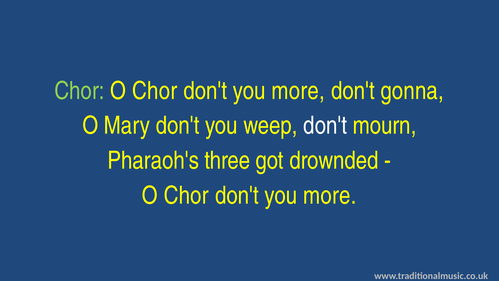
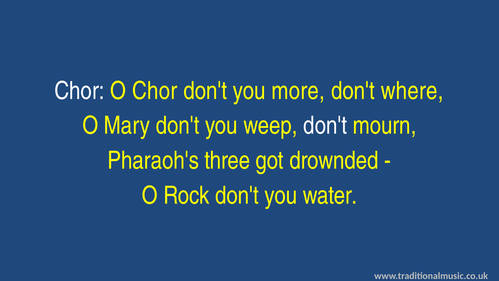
Chor colour: light green -> white (80, 91)
gonna: gonna -> where (412, 91)
Chor: Chor -> Rock (186, 195)
more: more -> water (330, 195)
